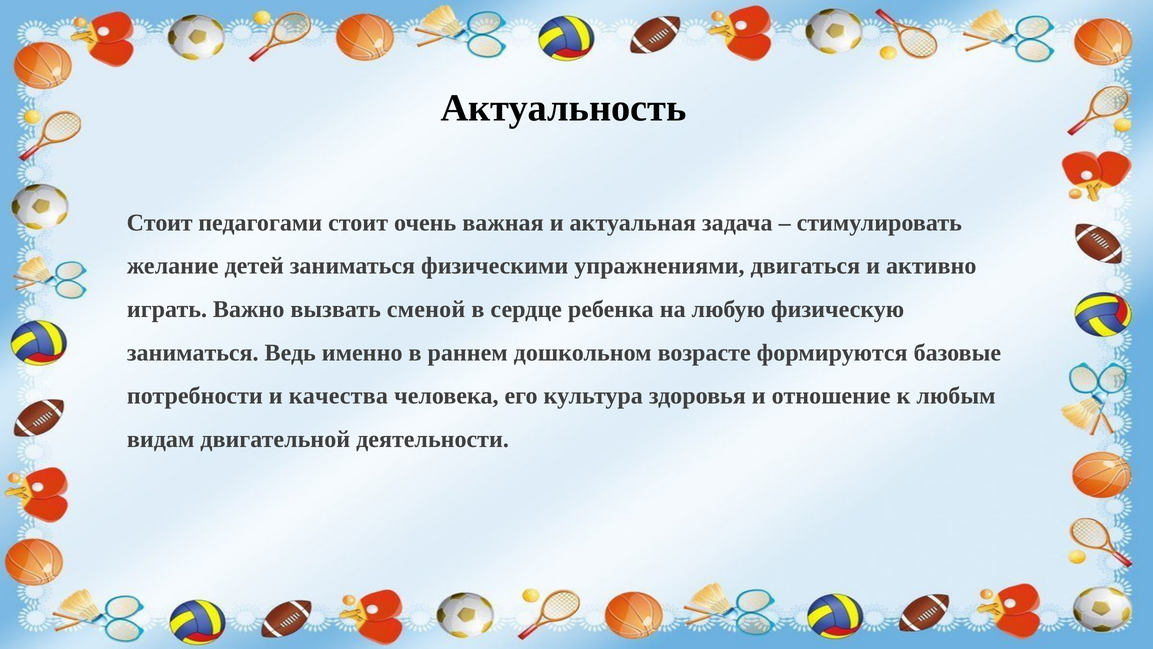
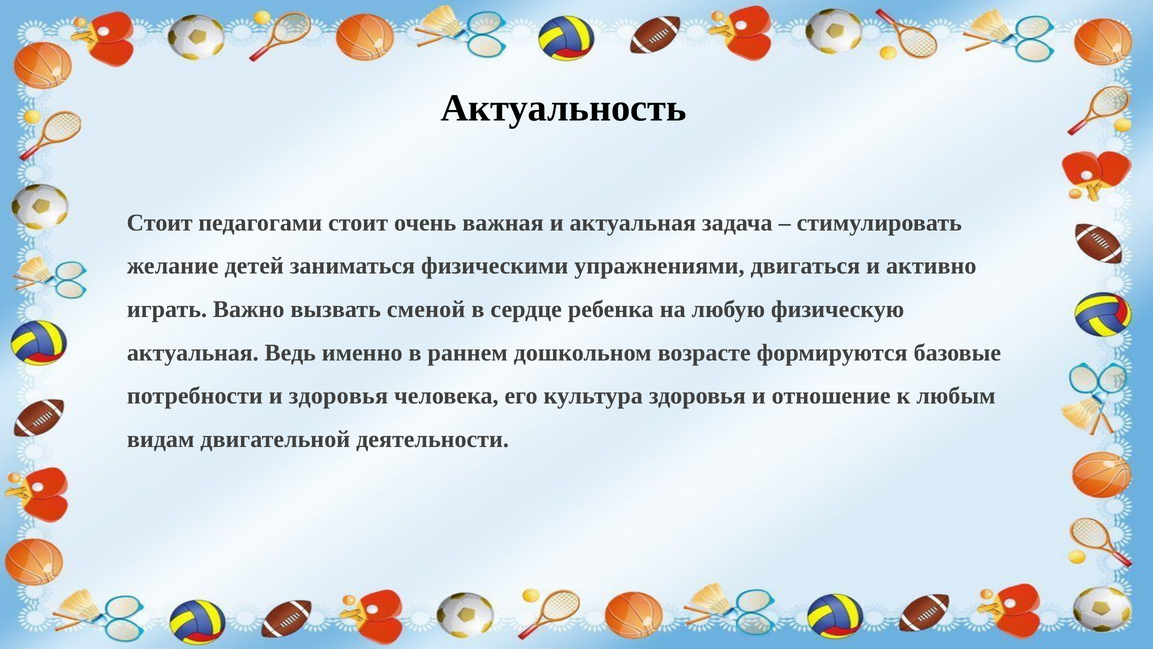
заниматься: заниматься -> актуальная (193, 352)
и качества: качества -> здоровья (338, 396)
